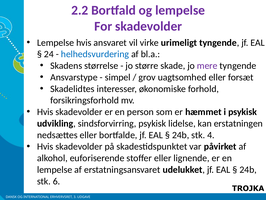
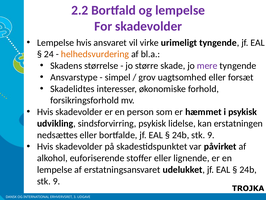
helhedsvurdering colour: blue -> orange (95, 54)
4: 4 -> 9 (211, 135)
6: 6 -> 9 (56, 181)
